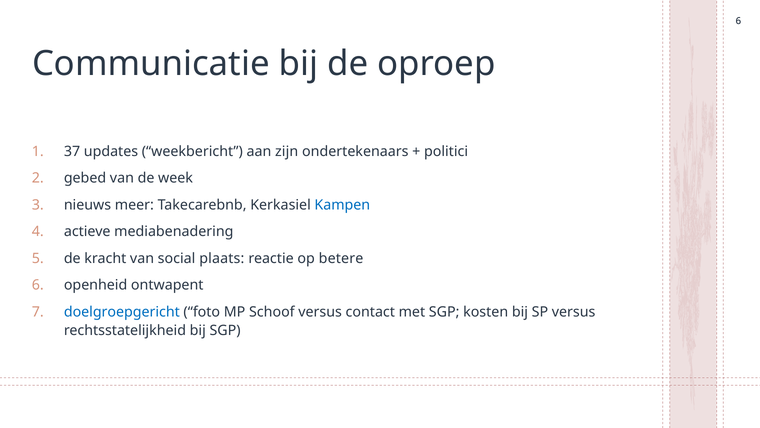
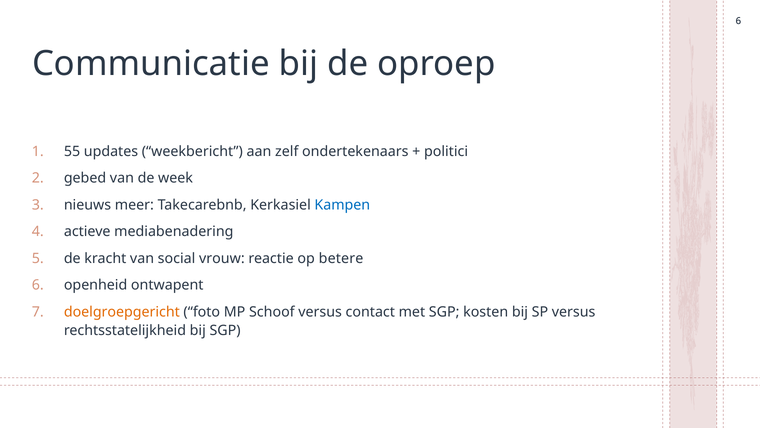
37: 37 -> 55 (72, 151)
zijn: zijn -> zelf (287, 151)
plaats: plaats -> vrouw (222, 258)
doelgroepgericht colour: blue -> orange (122, 312)
